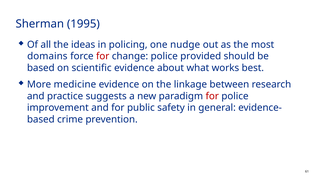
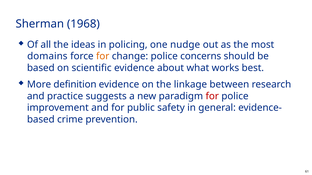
1995: 1995 -> 1968 (83, 24)
for colour: red -> orange (103, 56)
provided: provided -> concerns (201, 56)
medicine: medicine -> definition (75, 85)
